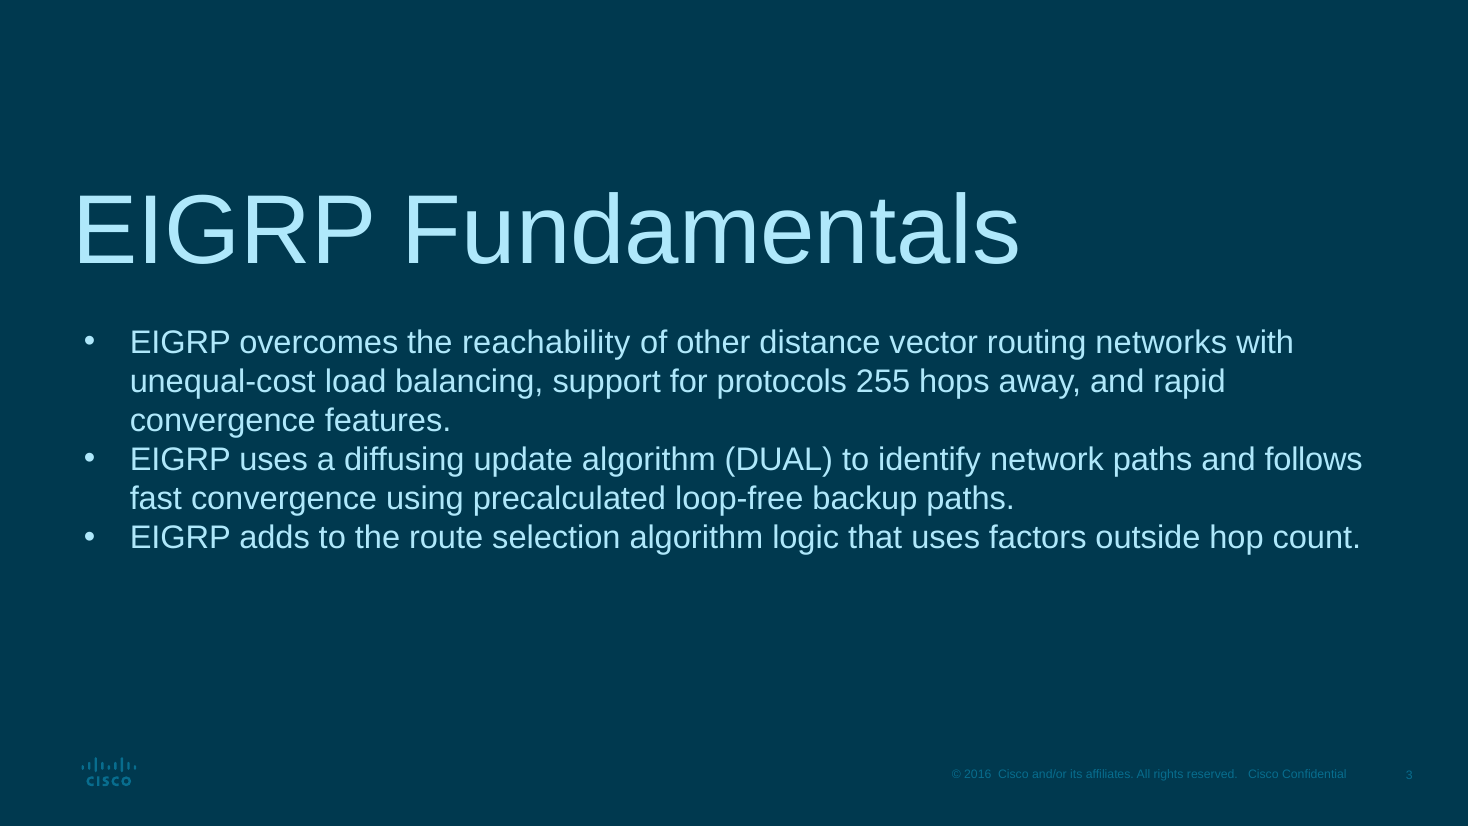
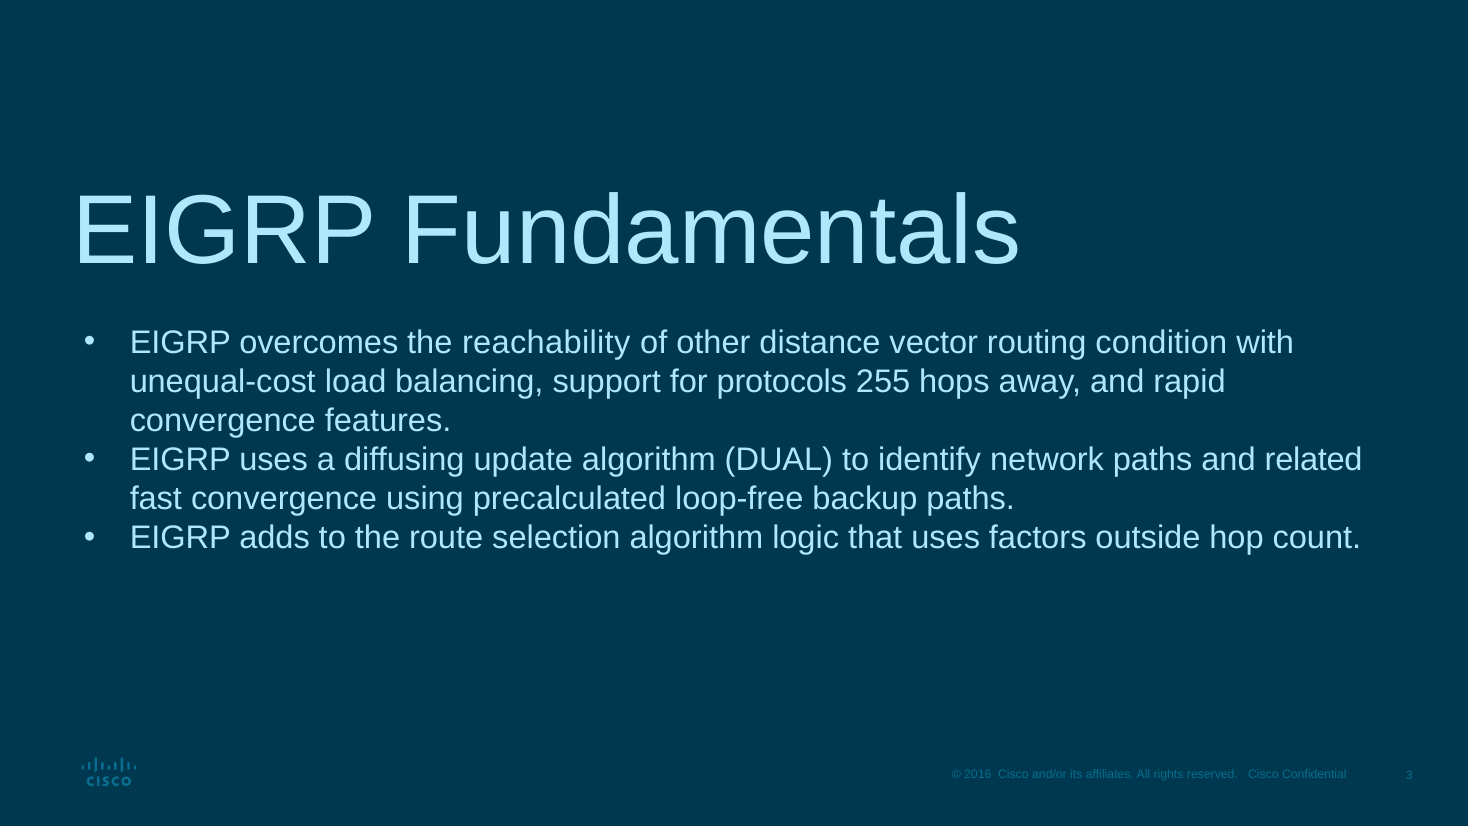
networks: networks -> condition (1161, 342)
follows: follows -> related (1314, 460)
